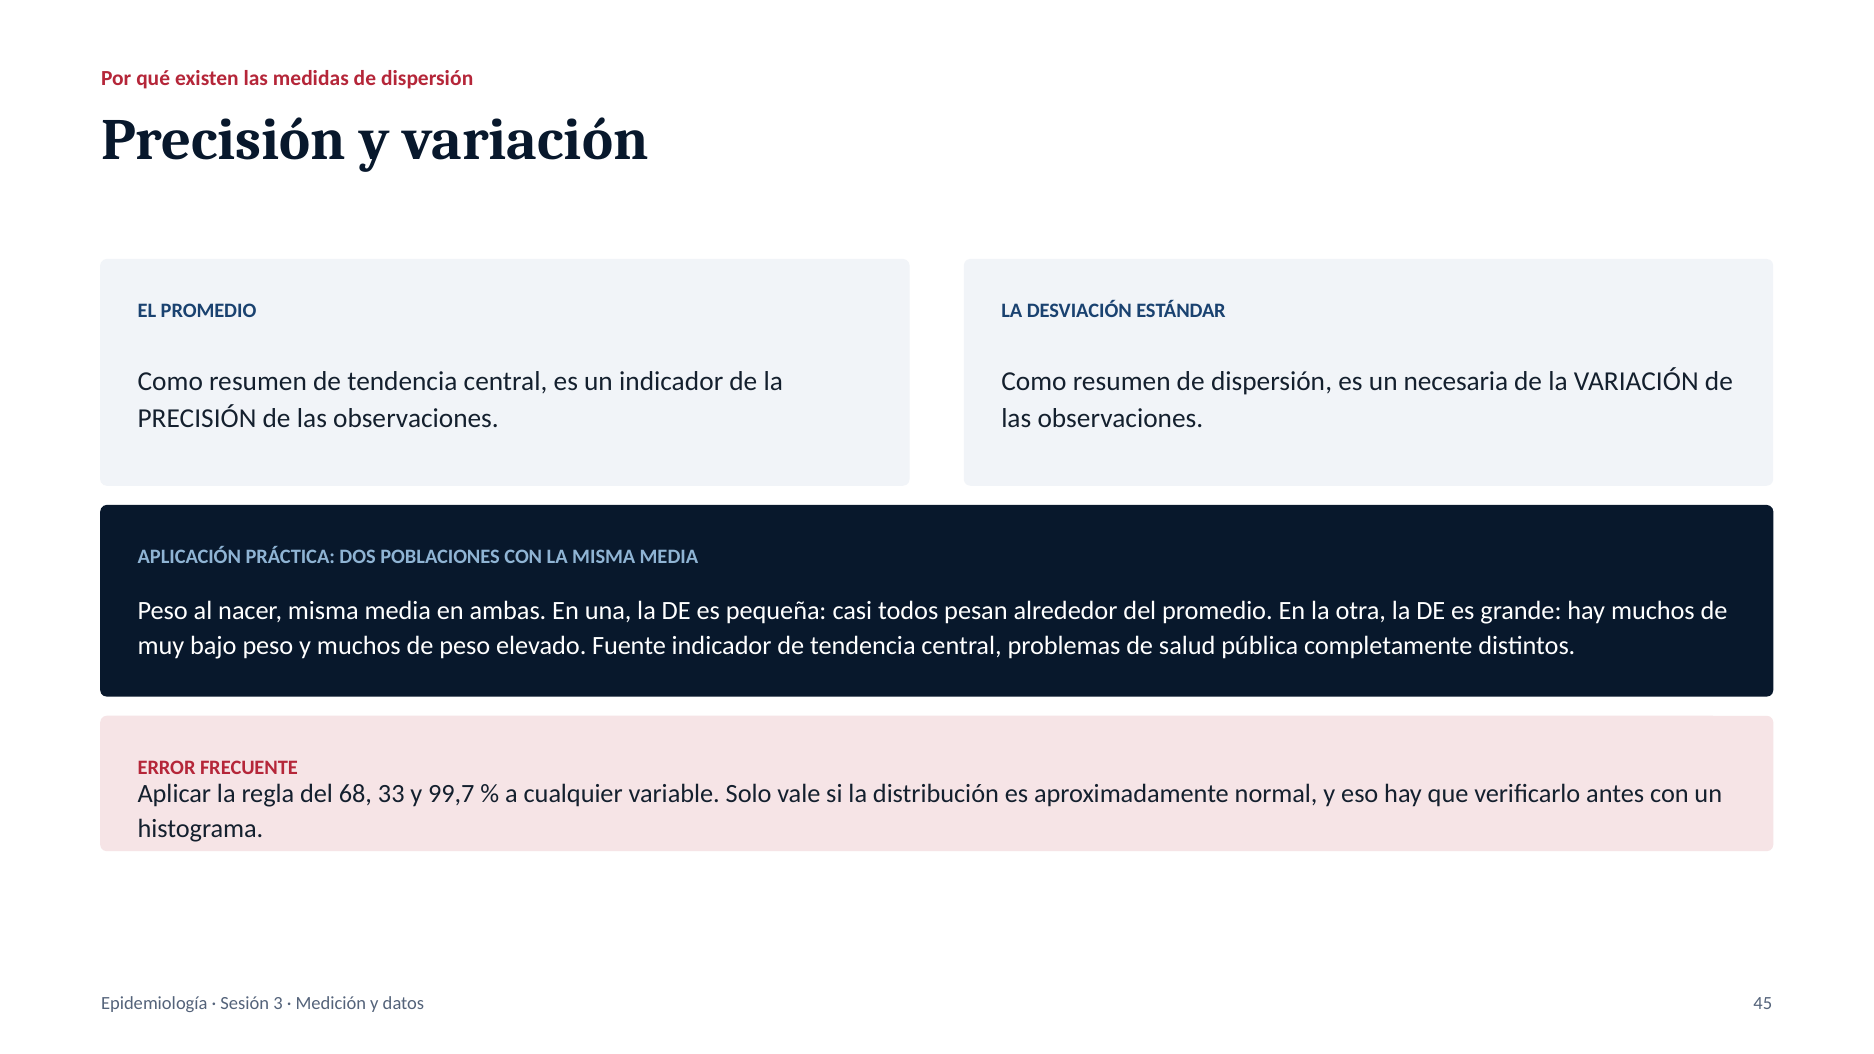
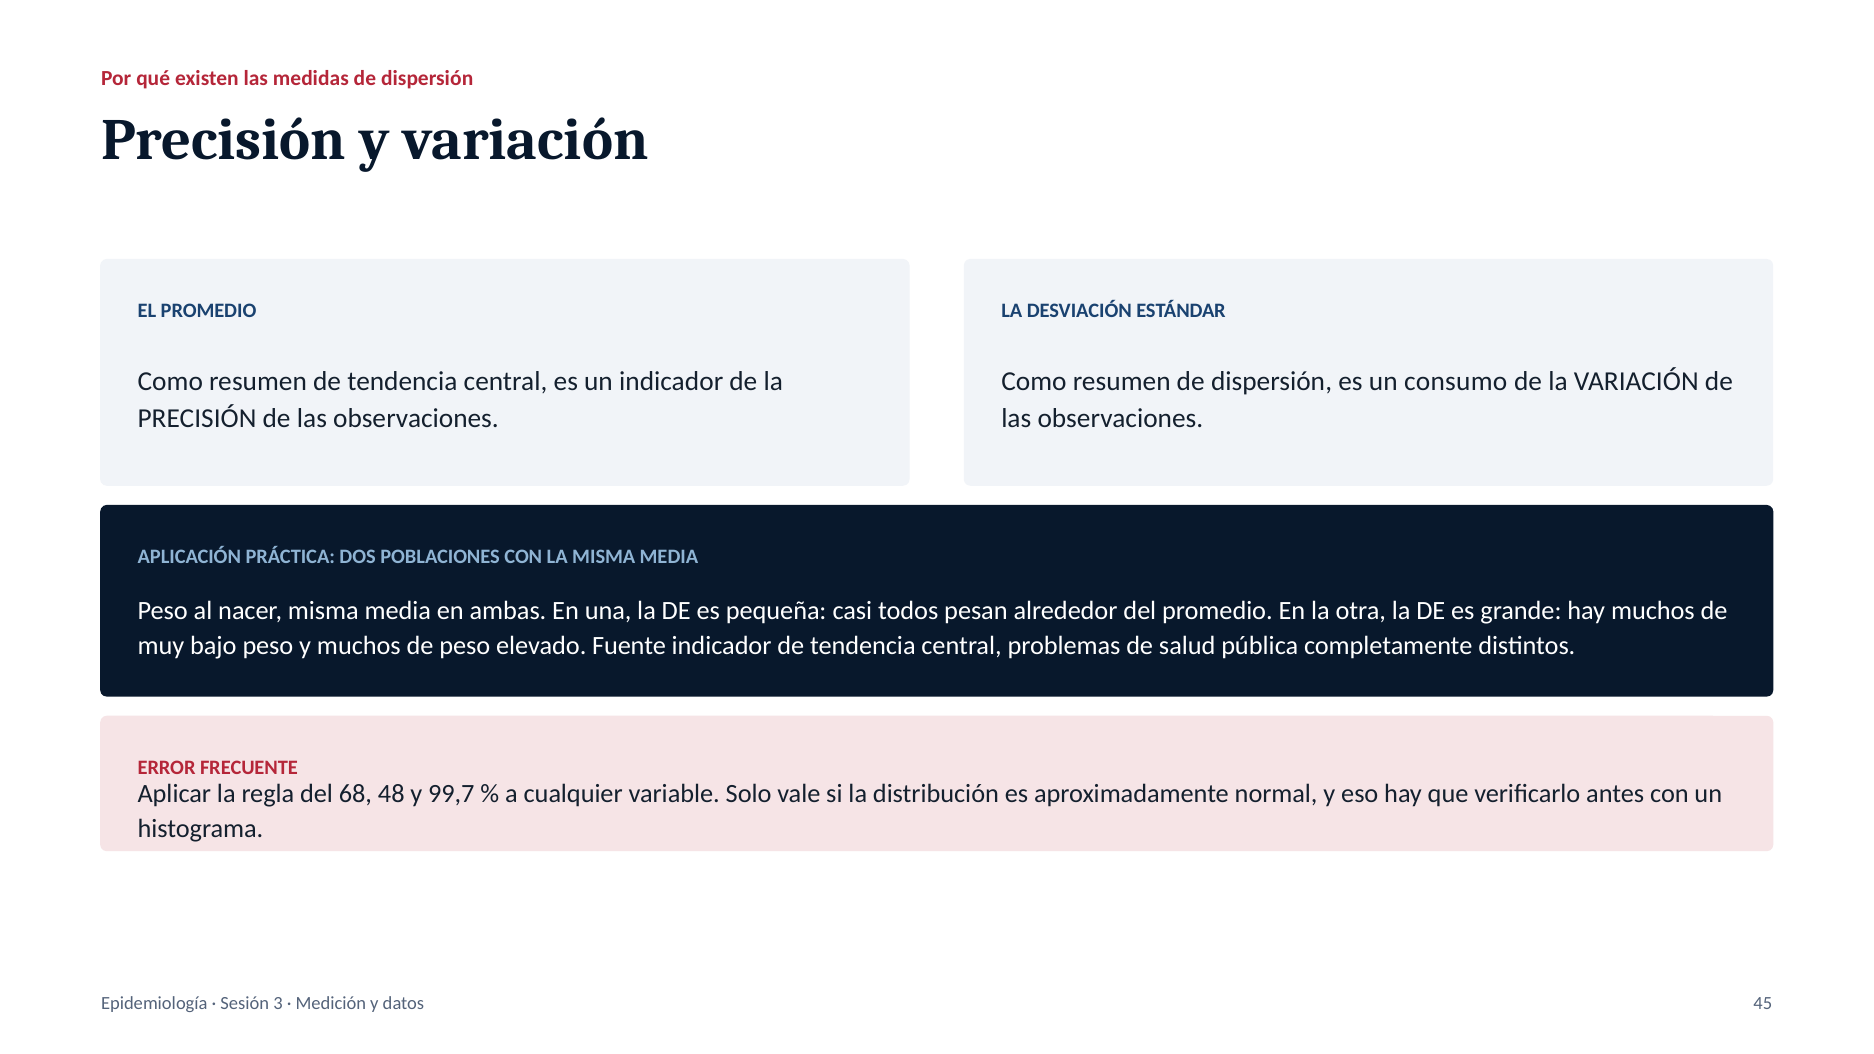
necesaria: necesaria -> consumo (1456, 382)
33: 33 -> 48 (391, 793)
